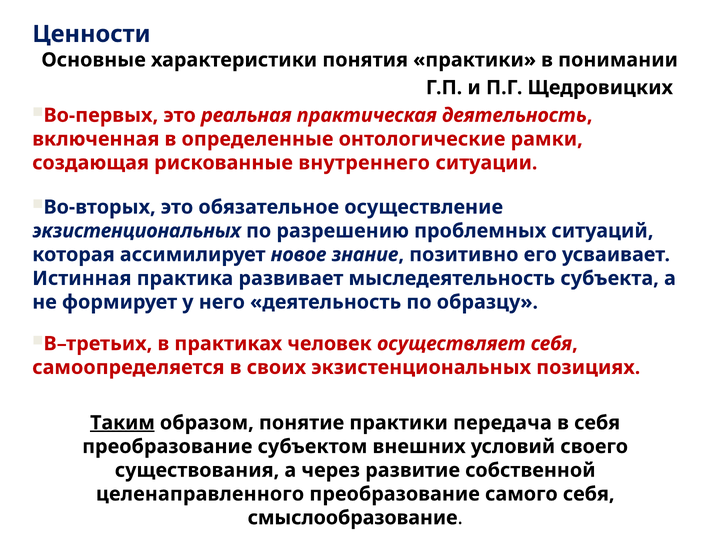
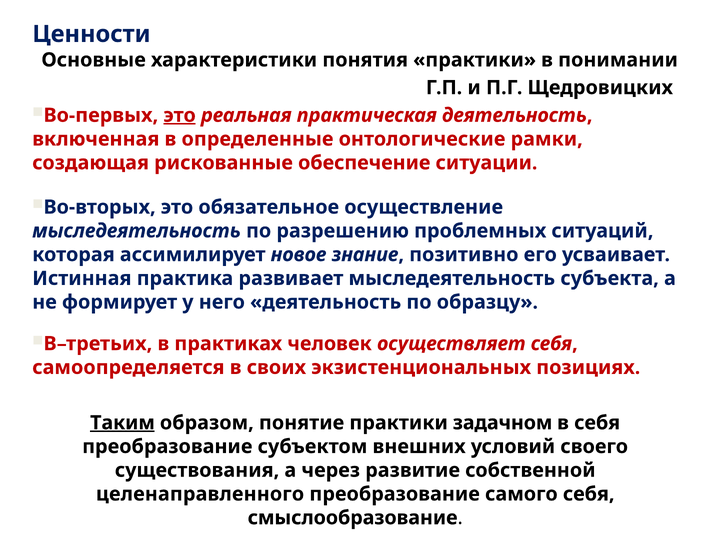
это underline: none -> present (180, 115)
внутреннего: внутреннего -> обеспечение (364, 163)
экзистенциональных: экзистенциональных -> мыследеятельность (136, 231)
передача: передача -> задачном (503, 423)
